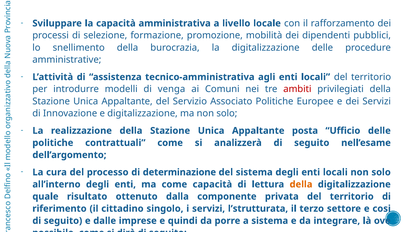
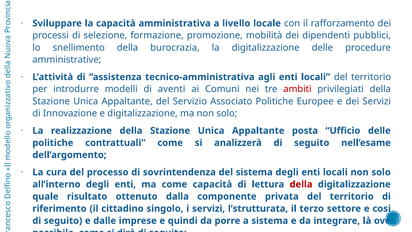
venga: venga -> aventi (172, 89)
determinazione: determinazione -> sovrintendenza (179, 172)
della colour: orange -> red (301, 184)
